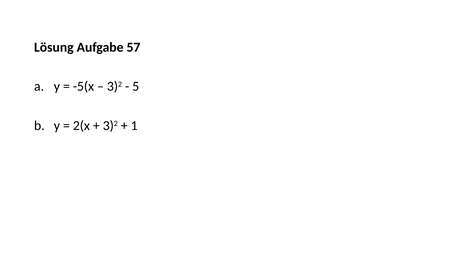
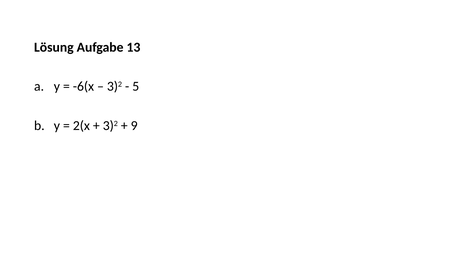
57: 57 -> 13 (133, 47)
-5(x: -5(x -> -6(x (83, 86)
1: 1 -> 9 (134, 126)
